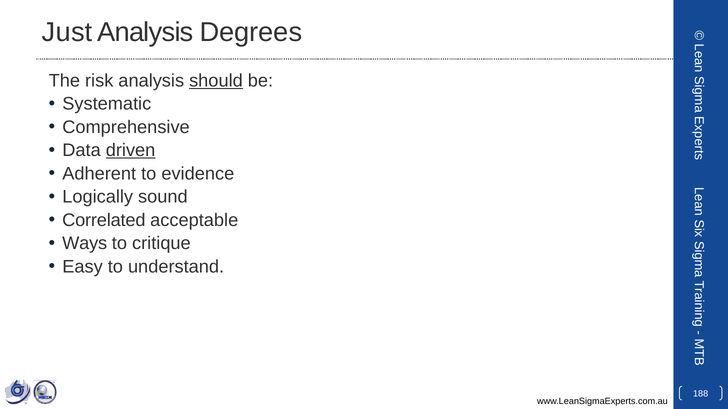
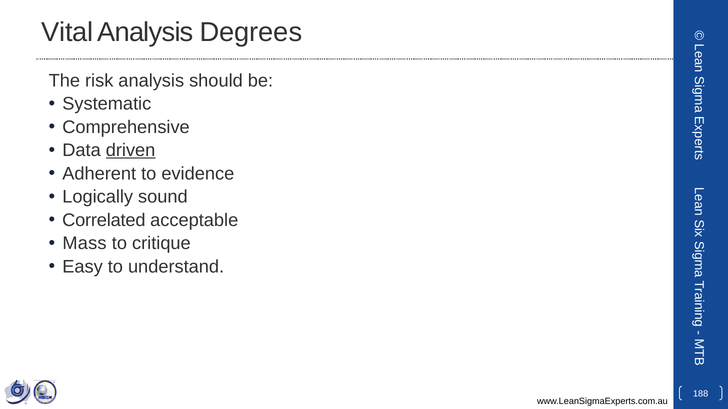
Just: Just -> Vital (67, 32)
should underline: present -> none (216, 81)
Ways: Ways -> Mass (85, 244)
